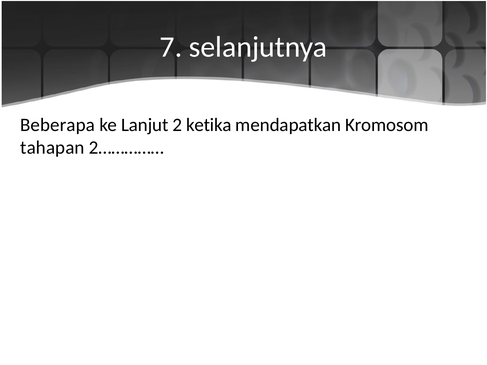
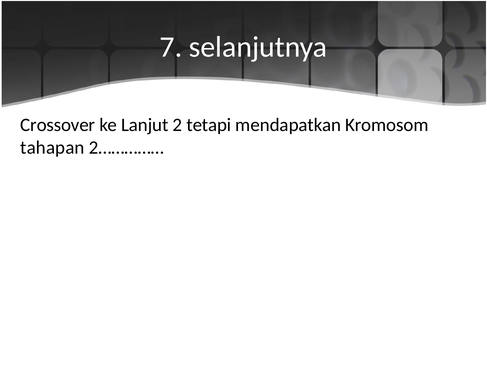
Beberapa: Beberapa -> Crossover (58, 125)
ketika: ketika -> tetapi (209, 125)
